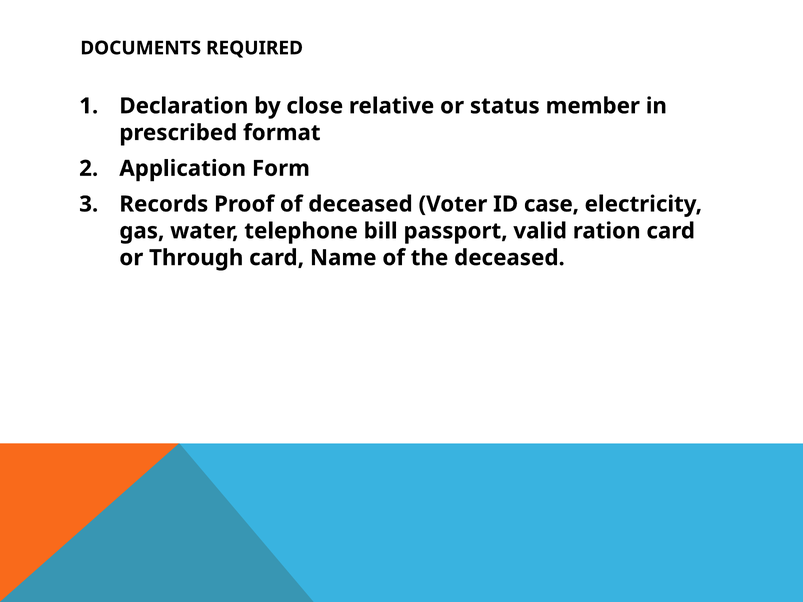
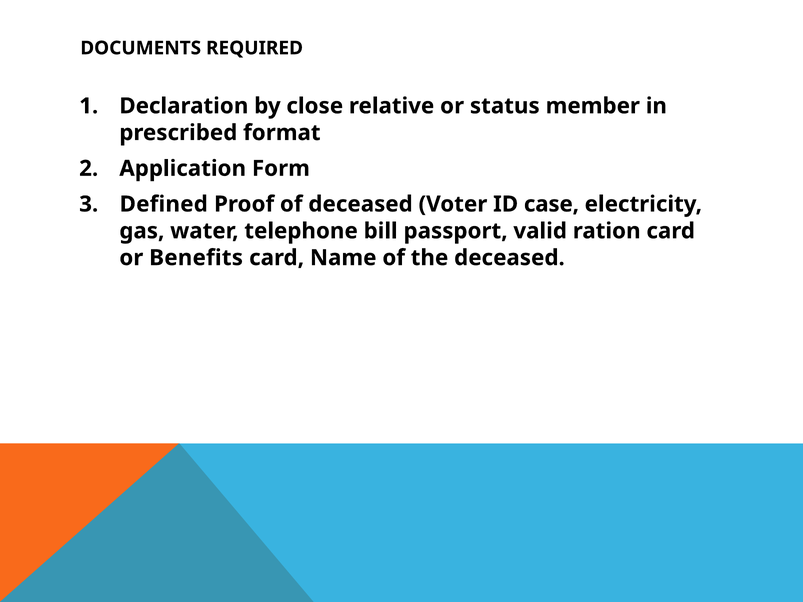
Records: Records -> Defined (164, 204)
Through: Through -> Benefits (196, 258)
